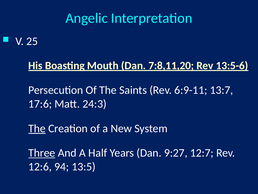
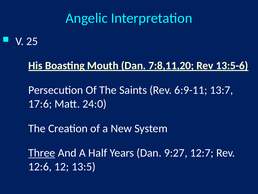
24:3: 24:3 -> 24:0 (95, 104)
The underline: present -> none (37, 128)
94: 94 -> 12 (62, 166)
